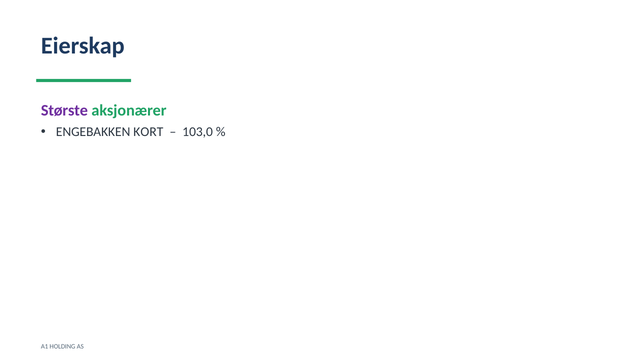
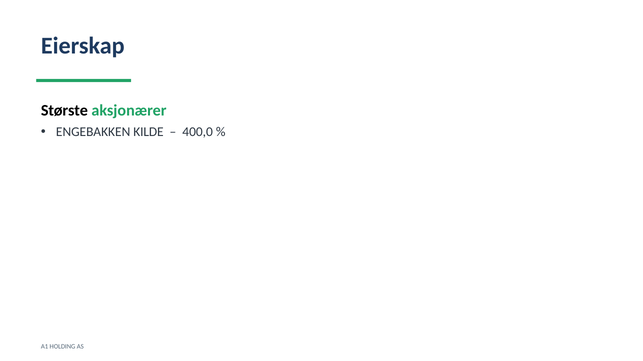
Største colour: purple -> black (64, 111)
KORT: KORT -> KILDE (148, 132)
103,0: 103,0 -> 400,0 (198, 132)
